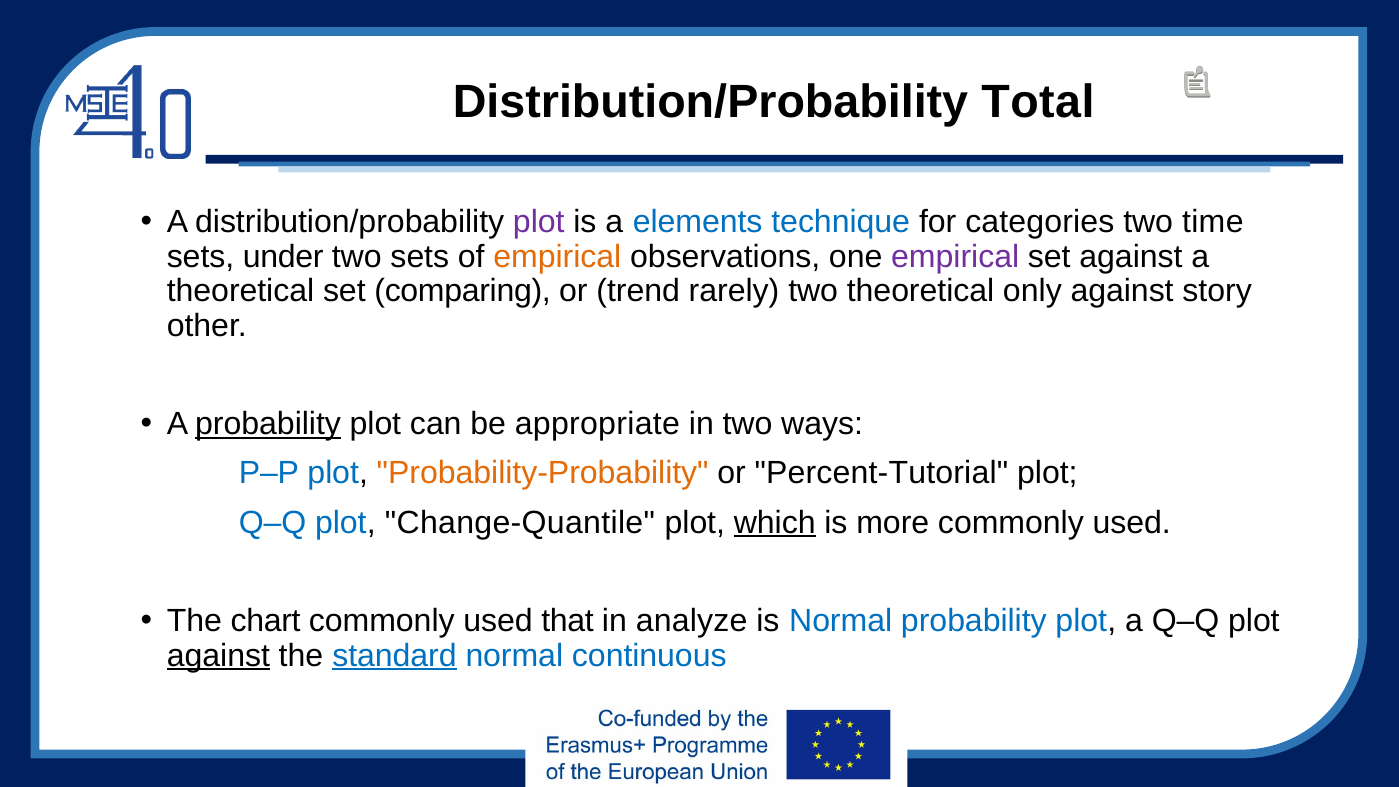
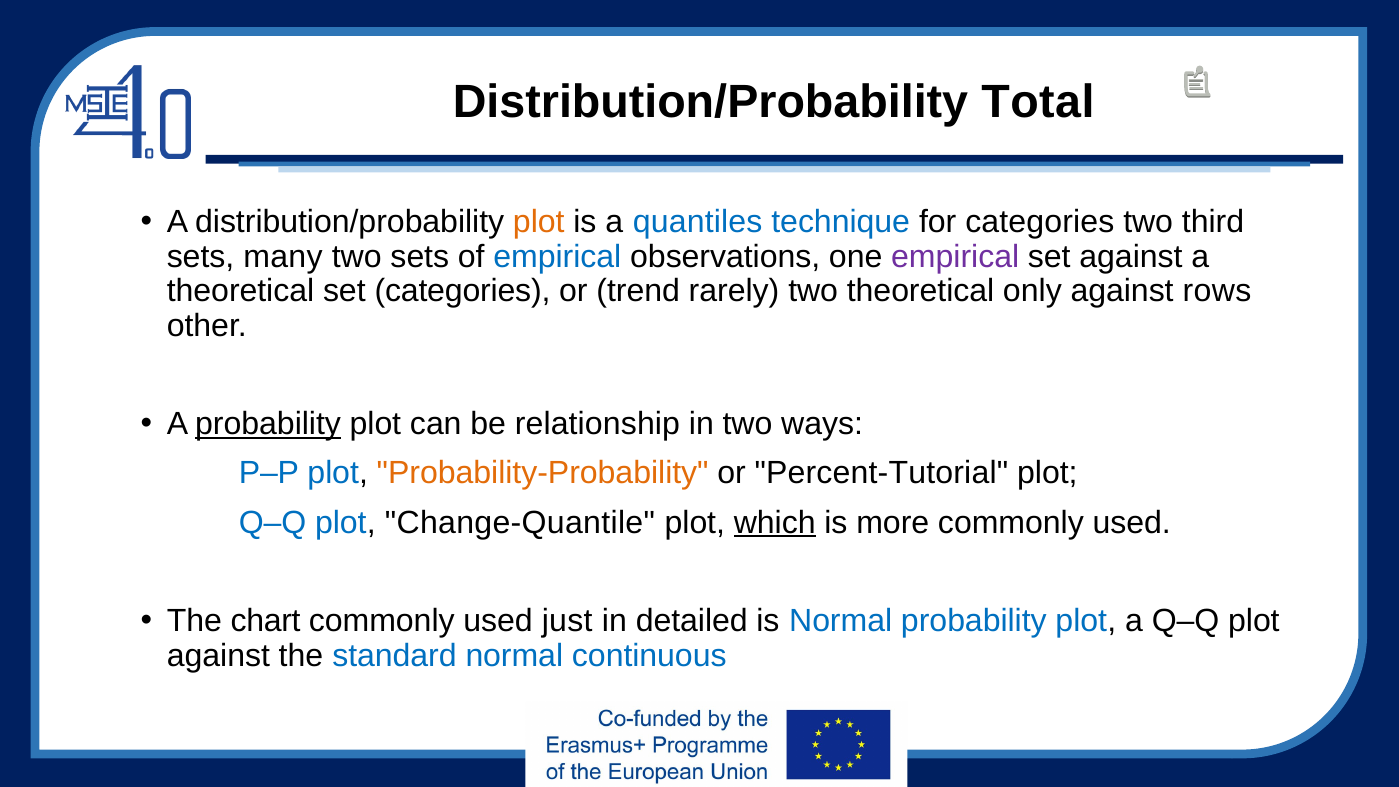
plot colour: purple -> orange (539, 222)
elements: elements -> quantiles (698, 222)
time: time -> third (1213, 222)
under: under -> many (283, 256)
empirical colour: orange -> blue (557, 256)
set comparing: comparing -> categories (463, 291)
story: story -> rows (1217, 291)
appropriate: appropriate -> relationship (597, 424)
that: that -> just (567, 621)
analyze: analyze -> detailed (692, 621)
against underline: present -> none (218, 655)
standard underline: present -> none (394, 655)
